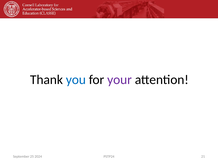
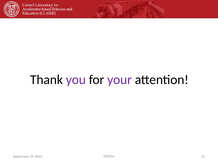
you colour: blue -> purple (76, 79)
